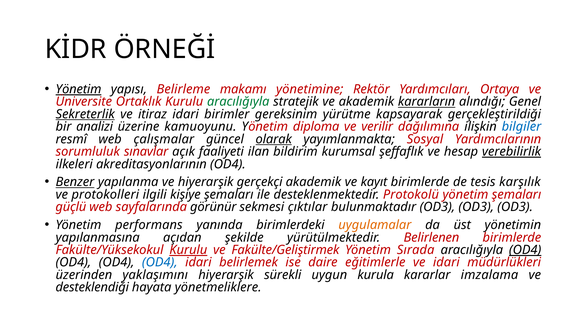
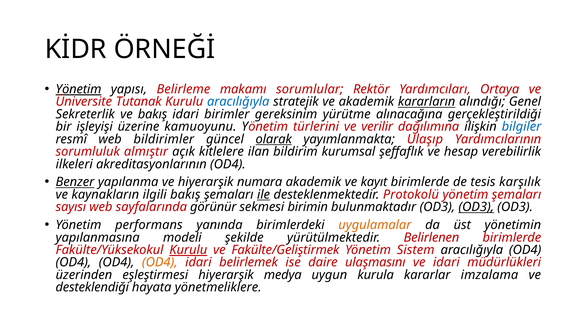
yönetimine: yönetimine -> sorumlular (310, 89)
Ortaklık: Ortaklık -> Tutanak (139, 102)
aracılığıyla colour: green -> blue (238, 102)
Sekreterlik underline: present -> none (85, 114)
ve itiraz: itiraz -> bakış (153, 114)
kapsayarak: kapsayarak -> alınacağına (409, 114)
analizi: analizi -> işleyişi (95, 127)
diploma: diploma -> türlerini (316, 127)
çalışmalar: çalışmalar -> bildirimler (164, 139)
Sosyal: Sosyal -> Ulaşıp (425, 139)
sınavlar: sınavlar -> almıştır (146, 151)
faaliyeti: faaliyeti -> kitlelere (221, 151)
verebilirlik underline: present -> none (512, 151)
gerçekçi: gerçekçi -> numara (260, 182)
protokolleri: protokolleri -> kaynakların (105, 194)
ilgili kişiye: kişiye -> bakış (185, 194)
ile underline: none -> present (264, 194)
güçlü: güçlü -> sayısı (71, 207)
çıktılar: çıktılar -> birimin (308, 207)
OD3 underline: none -> present (476, 207)
açıdan: açıdan -> modeli (182, 237)
Sırada: Sırada -> Sistem (416, 250)
OD4 underline: present -> none (525, 250)
OD4 colour: blue -> orange (160, 262)
eğitimlerle: eğitimlerle -> ulaşmasını (375, 262)
yaklaşımını: yaklaşımını -> eşleştirmesi (155, 275)
sürekli: sürekli -> medya (283, 275)
